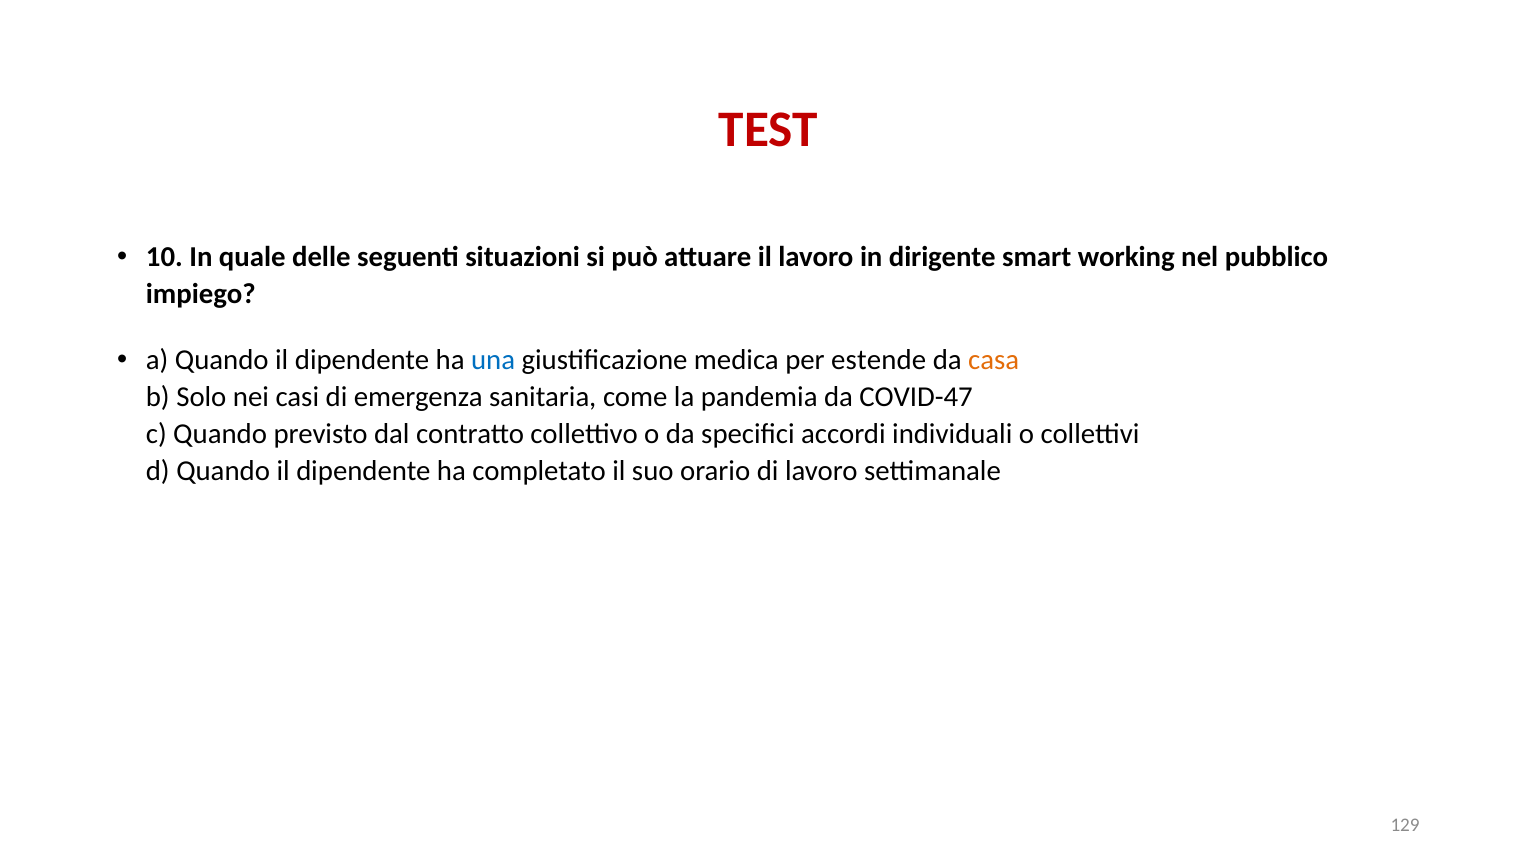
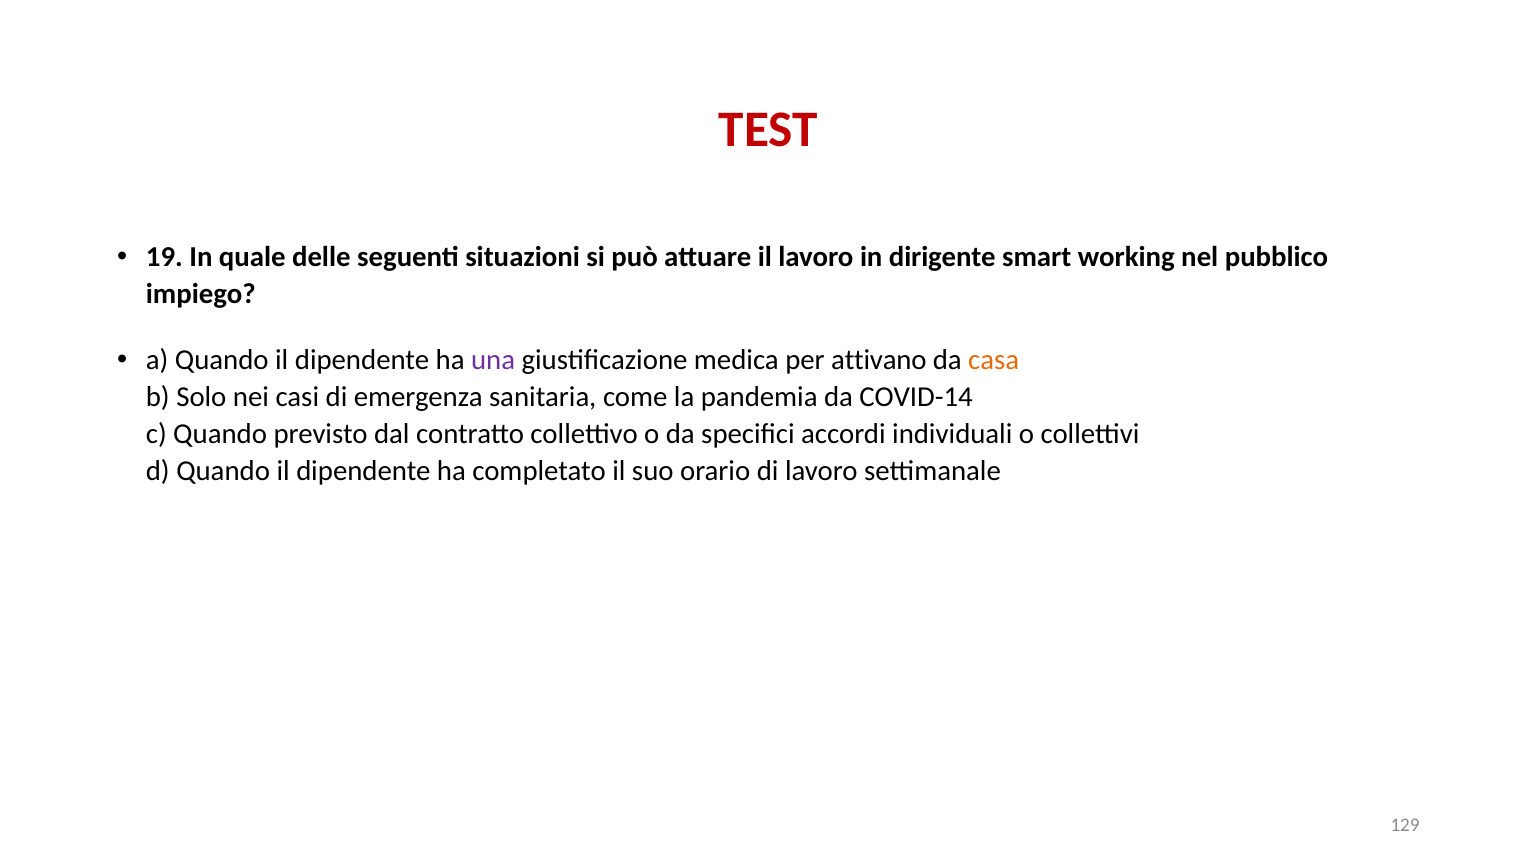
10: 10 -> 19 (164, 258)
una colour: blue -> purple (493, 360)
estende: estende -> attivano (879, 360)
COVID-47: COVID-47 -> COVID-14 (916, 397)
